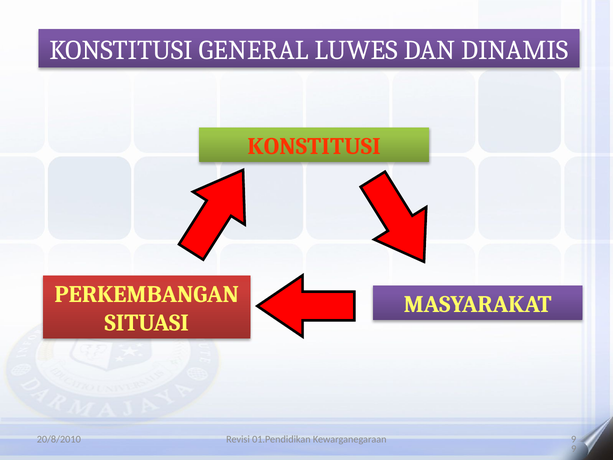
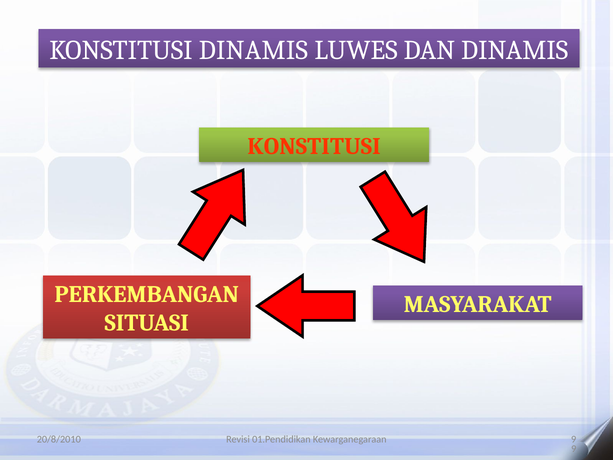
KONSTITUSI GENERAL: GENERAL -> DINAMIS (253, 50)
